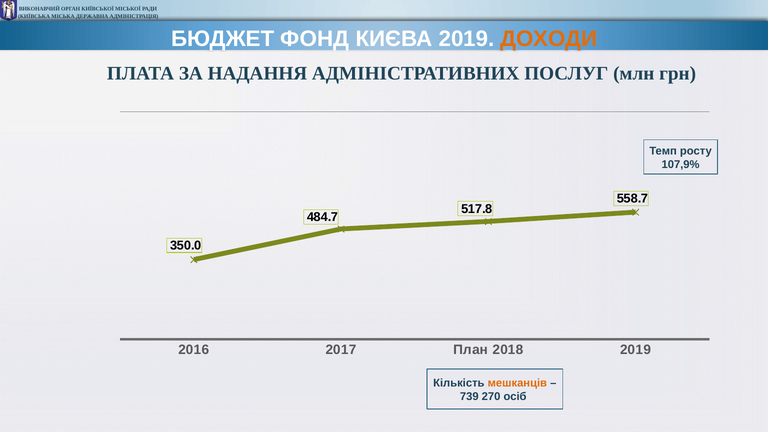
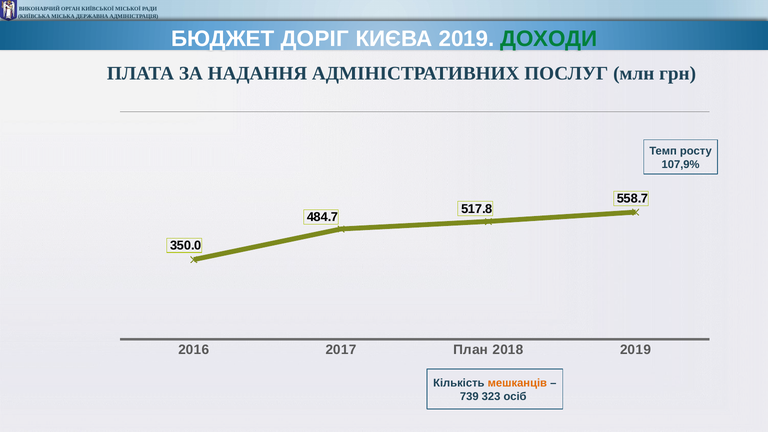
ФОНД: ФОНД -> ДОРІГ (315, 39)
ДОХОДИ colour: orange -> green (549, 39)
270: 270 -> 323 (491, 397)
